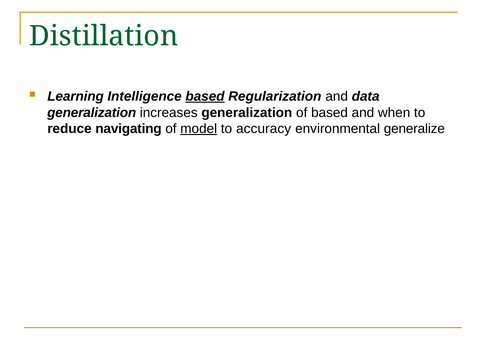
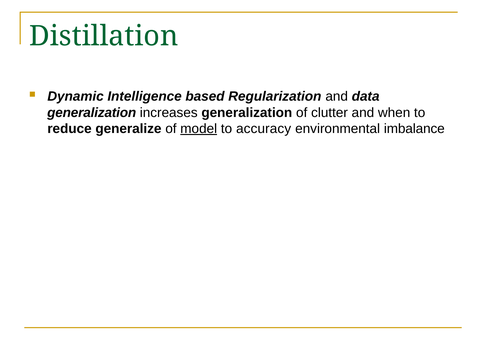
Learning: Learning -> Dynamic (76, 97)
based underline: present -> none (205, 97)
of based: based -> clutter (329, 113)
navigating: navigating -> generalize (128, 129)
generalize: generalize -> imbalance (414, 129)
